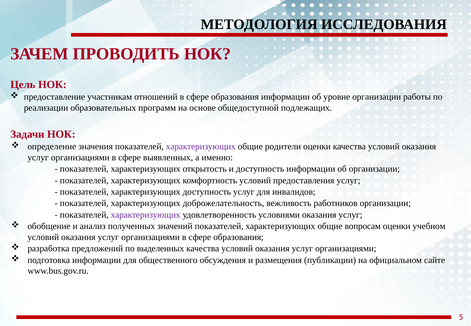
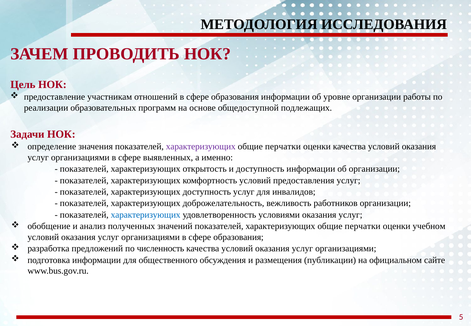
родители: родители -> перчатки (283, 147)
характеризующих colour: purple -> blue (146, 215)
вопросам: вопросам -> перчатки (363, 226)
выделенных: выделенных -> численность (161, 249)
